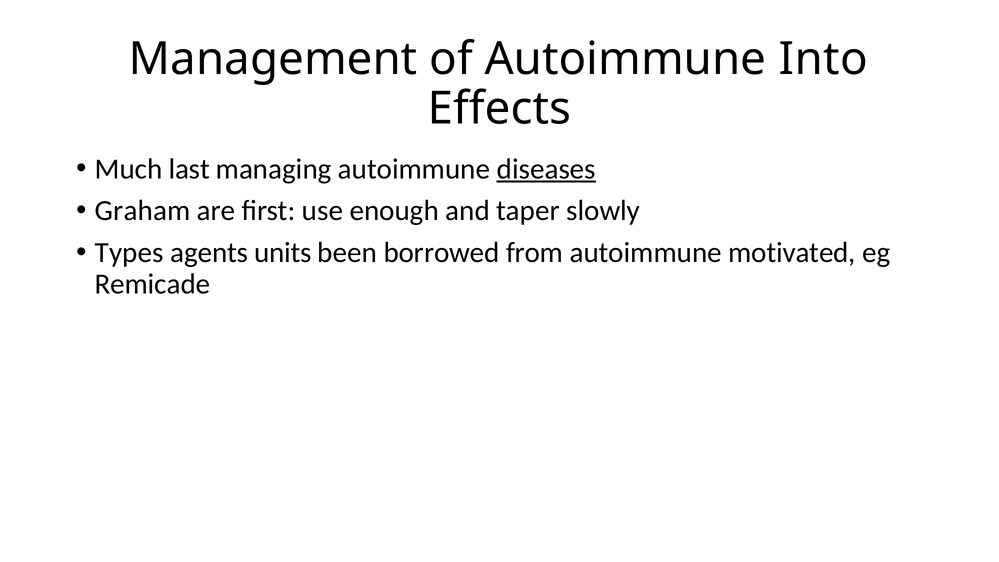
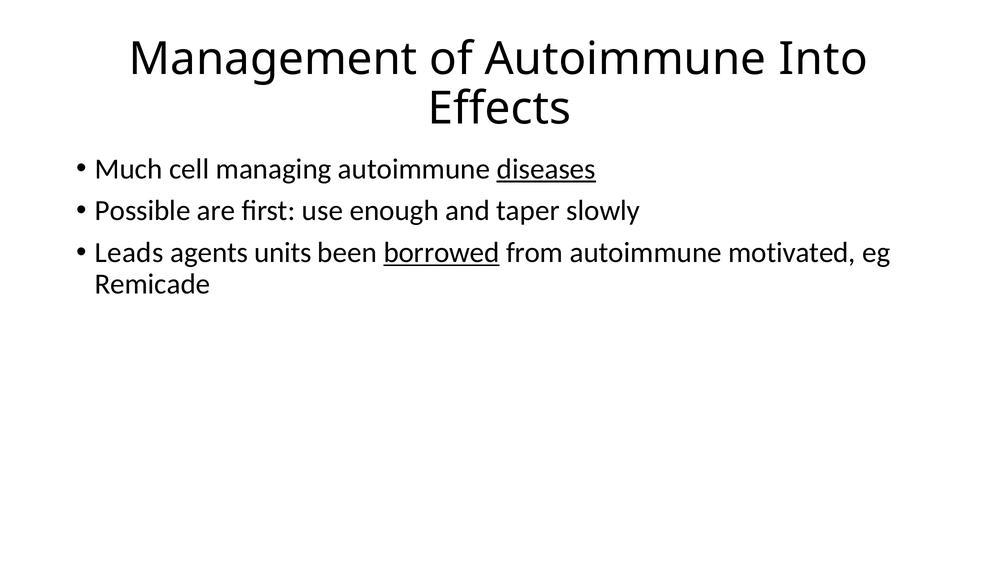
last: last -> cell (189, 169)
Graham: Graham -> Possible (143, 211)
Types: Types -> Leads (129, 253)
borrowed underline: none -> present (442, 253)
